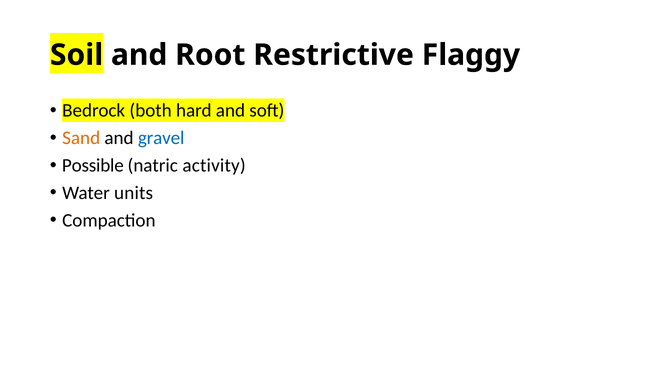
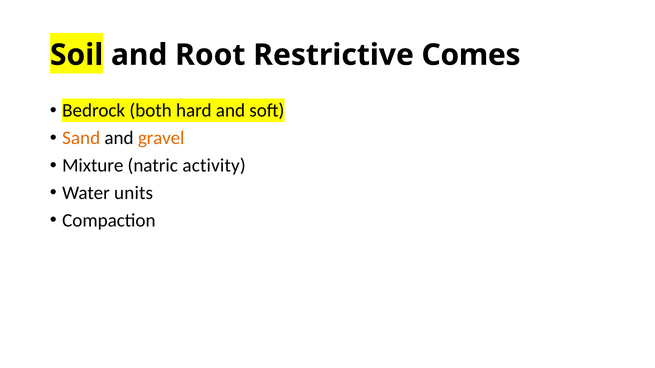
Flaggy: Flaggy -> Comes (471, 55)
gravel colour: blue -> orange (161, 138)
Possible: Possible -> Mixture (93, 166)
